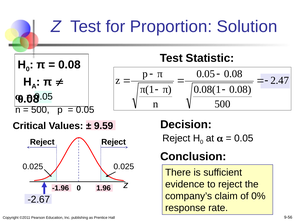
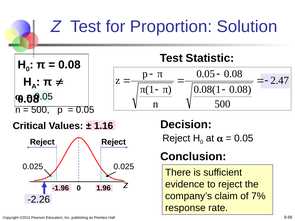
9.59: 9.59 -> 1.16 (104, 126)
0%: 0% -> 7% (258, 196)
-2.67: -2.67 -> -2.26 (39, 200)
